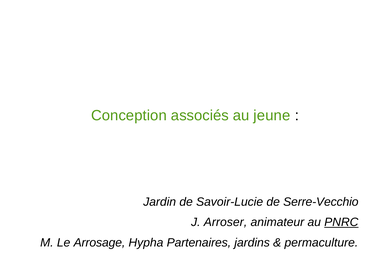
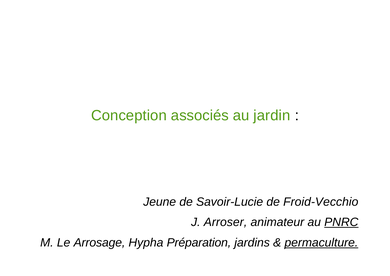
jeune: jeune -> jardin (272, 115)
Jardin: Jardin -> Jeune (160, 202)
Serre-Vecchio: Serre-Vecchio -> Froid-Vecchio (321, 202)
Partenaires: Partenaires -> Préparation (199, 242)
permaculture underline: none -> present (321, 242)
